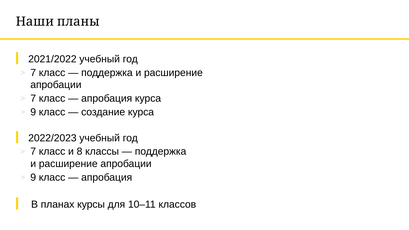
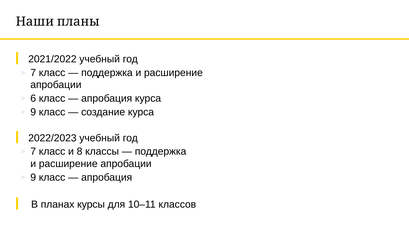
7: 7 -> 6 (33, 98)
